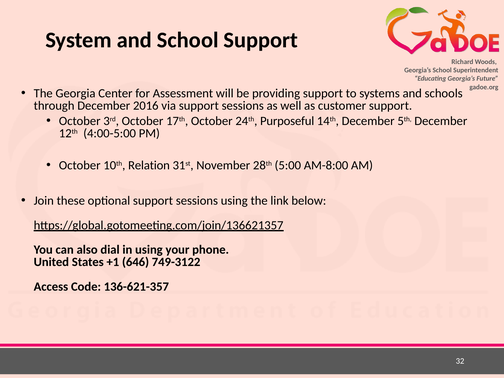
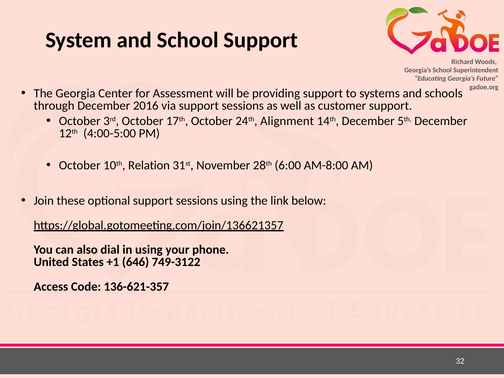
Purposeful: Purposeful -> Alignment (287, 121)
5:00: 5:00 -> 6:00 (288, 165)
